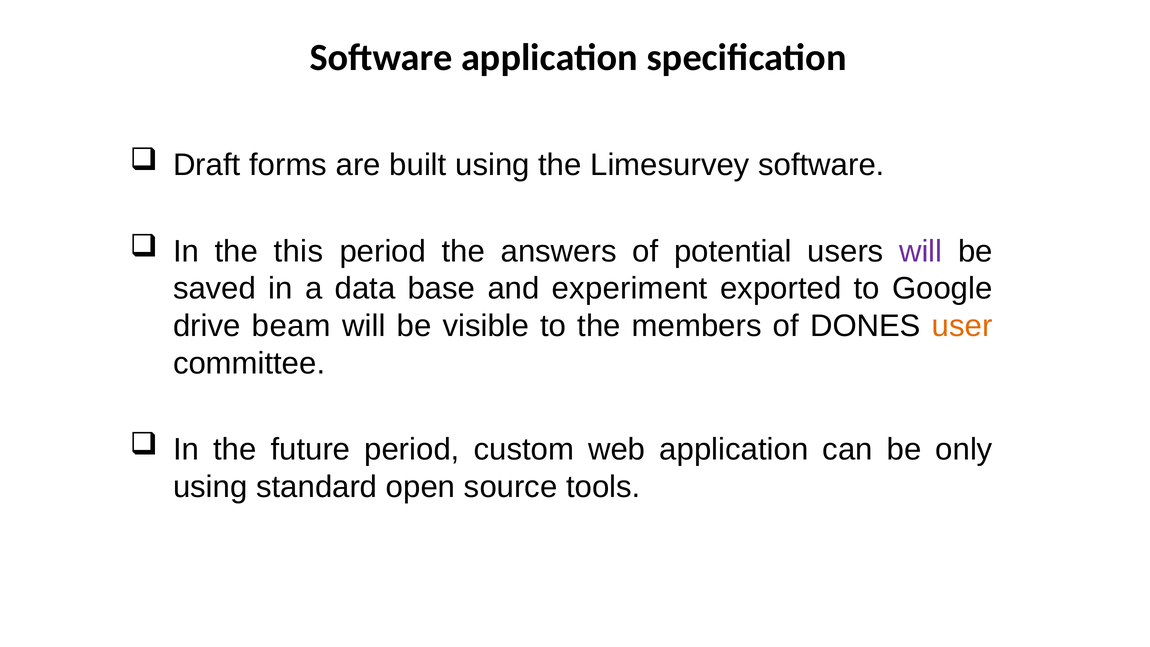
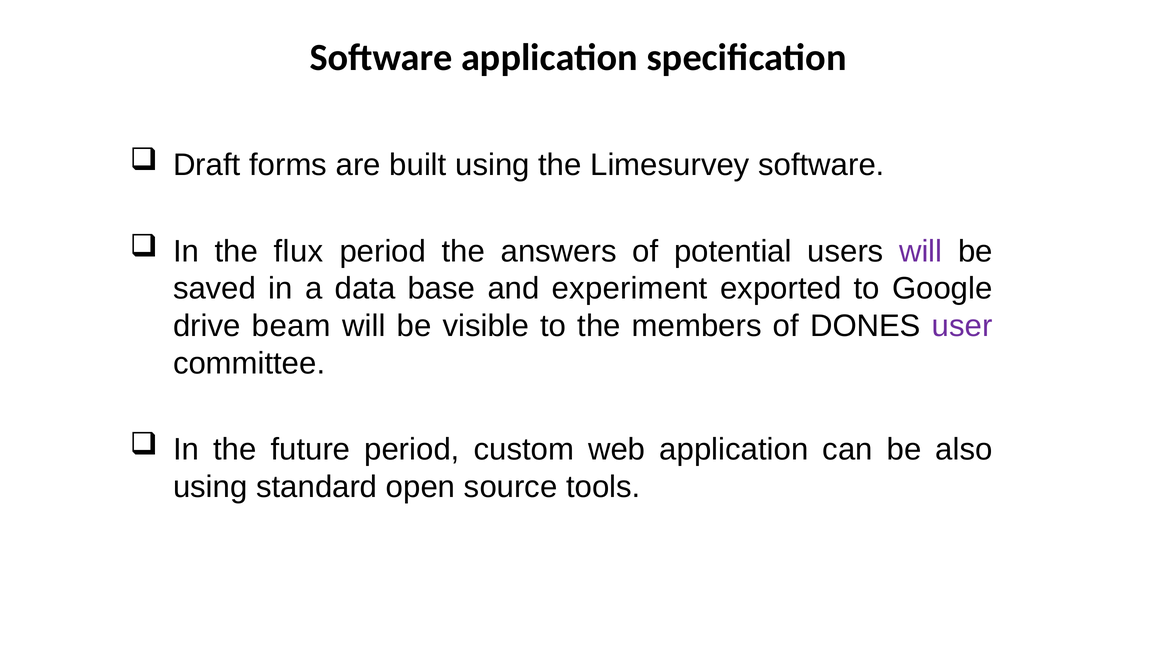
this: this -> flux (299, 251)
user colour: orange -> purple (962, 326)
only: only -> also (964, 449)
